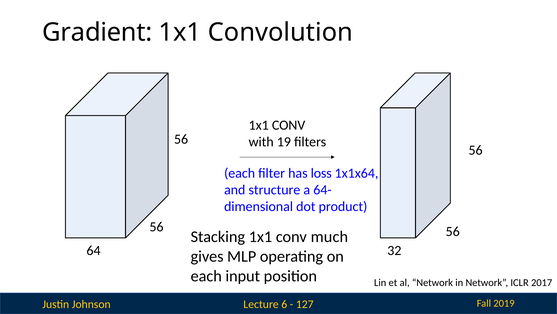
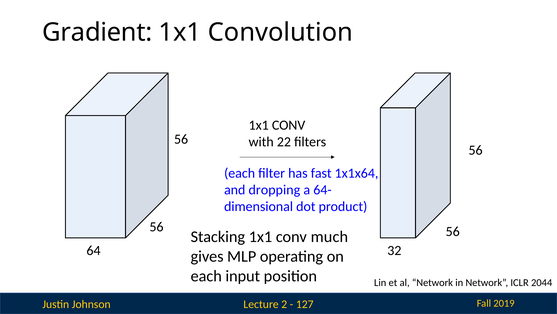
19: 19 -> 22 (284, 142)
loss: loss -> fast (321, 173)
structure: structure -> dropping (274, 189)
2017: 2017 -> 2044 (542, 282)
6: 6 -> 2 (284, 304)
